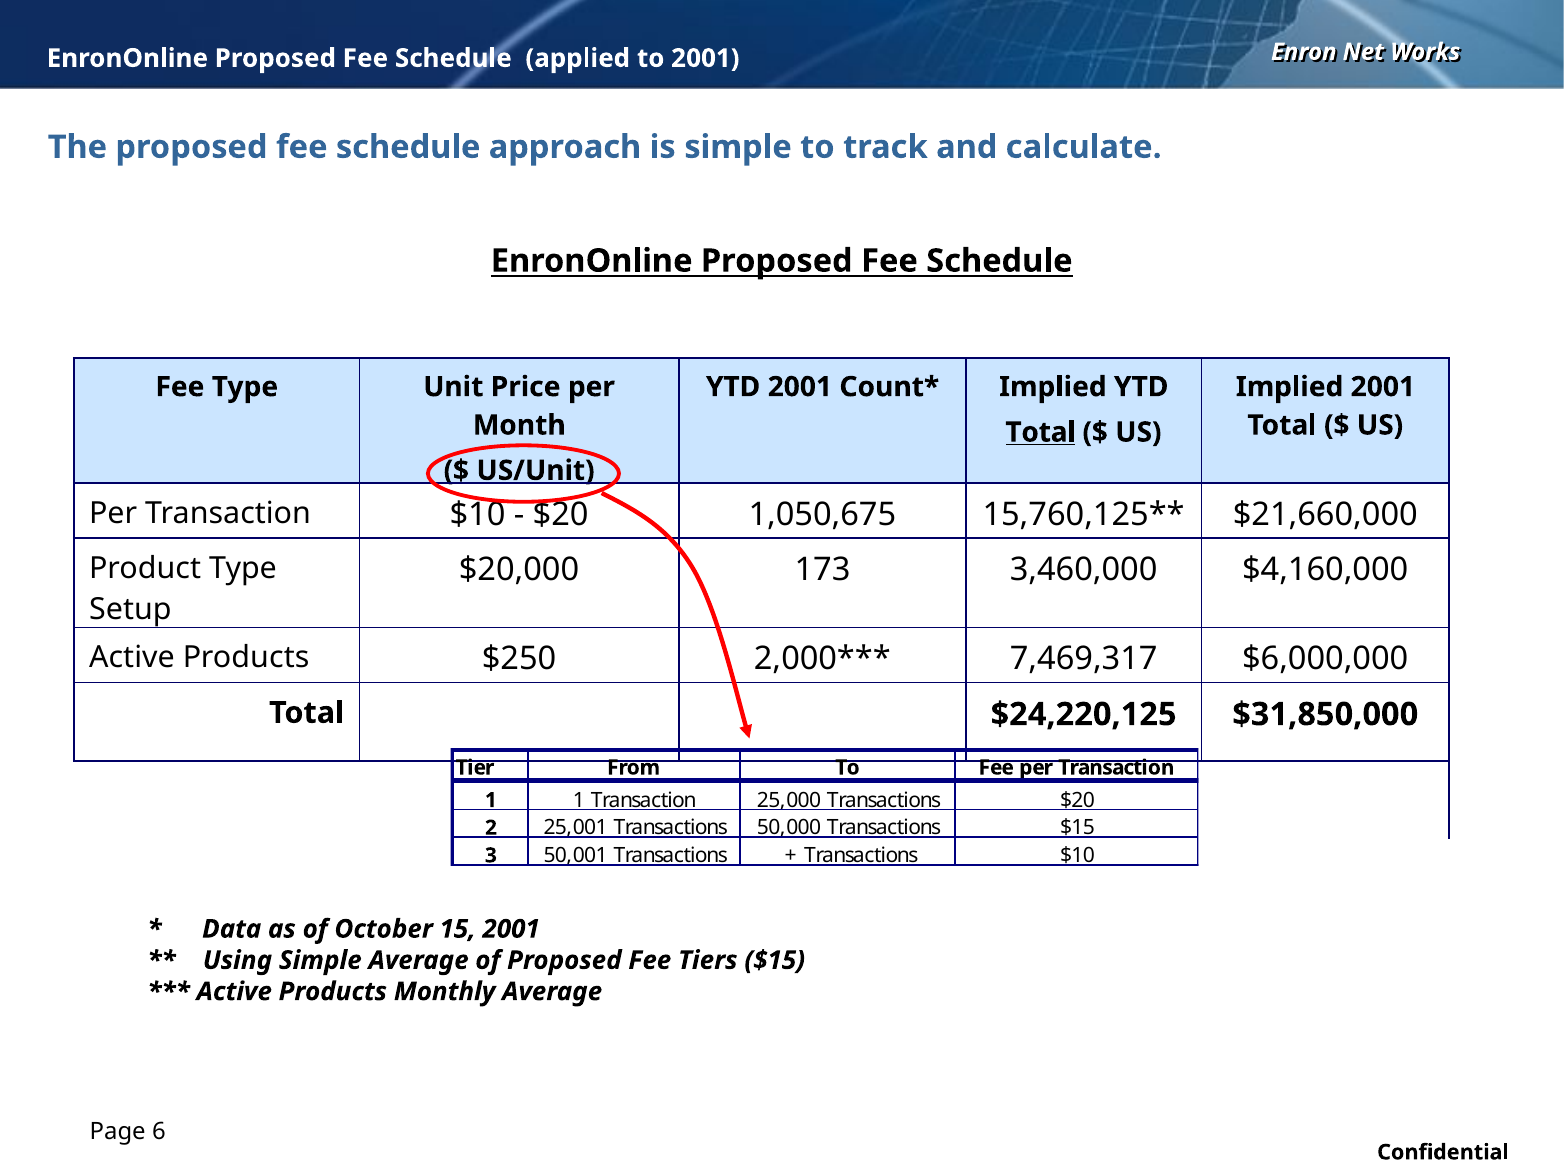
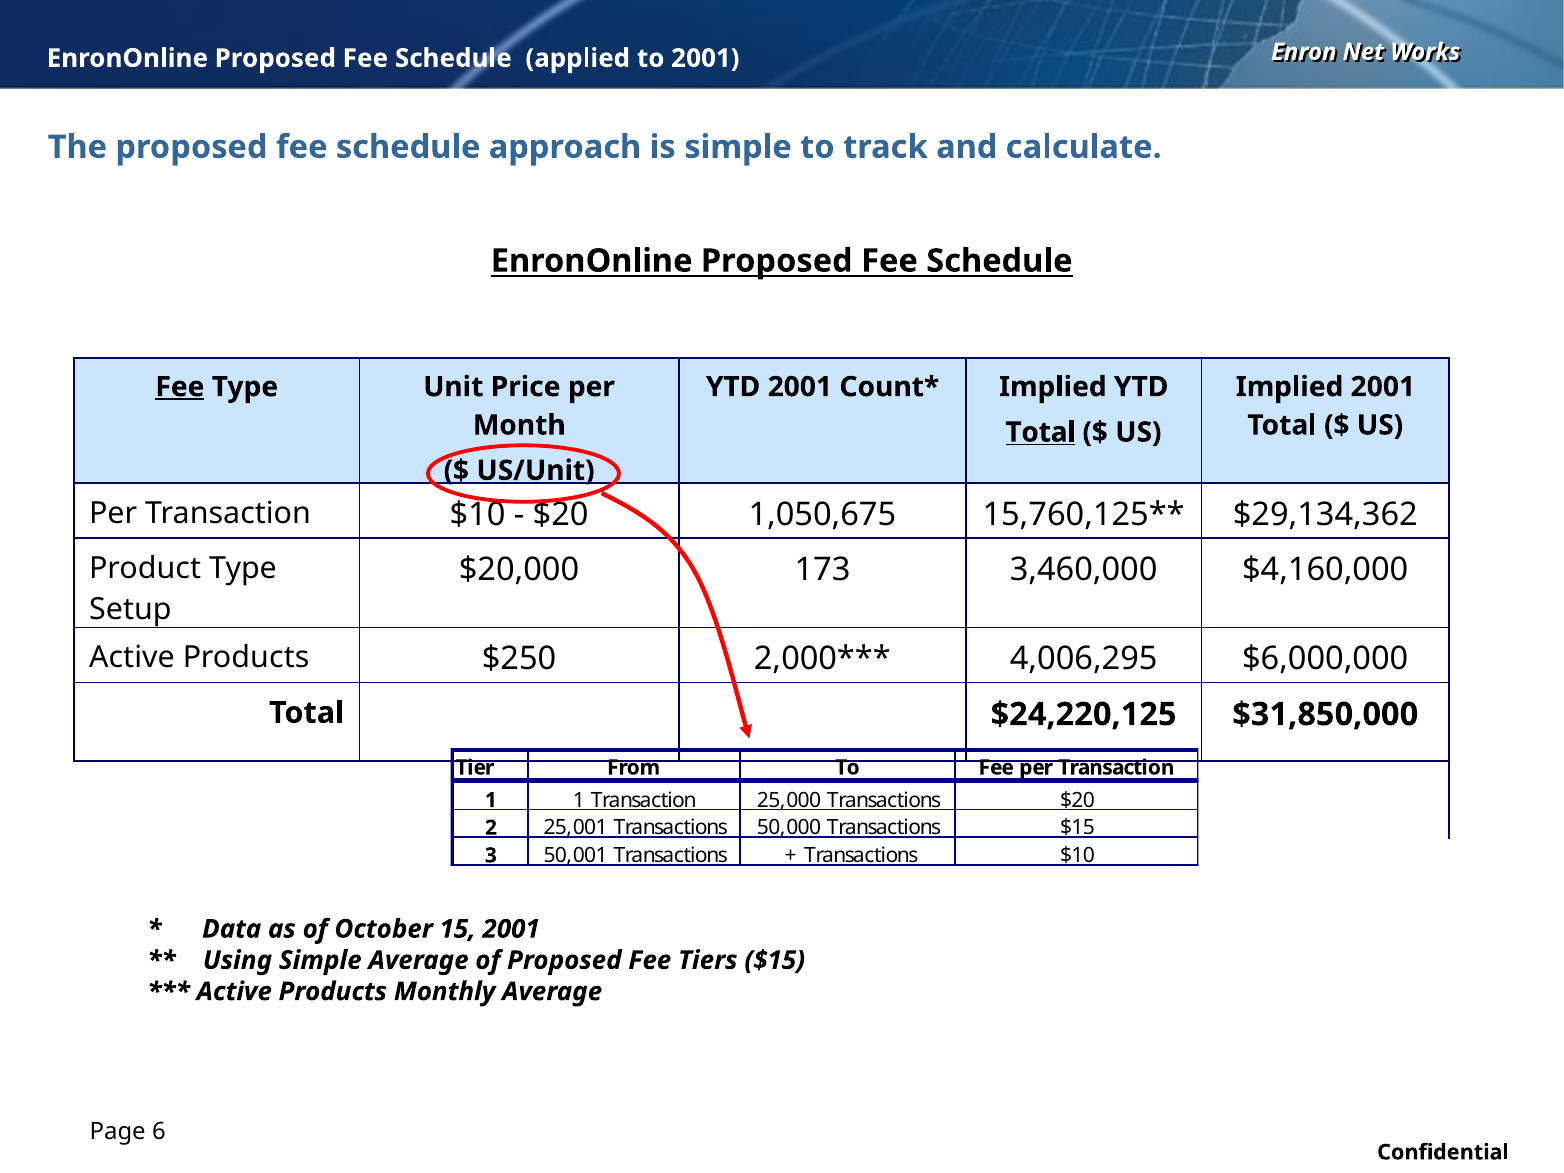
Fee underline: none -> present (180, 387)
$21,660,000: $21,660,000 -> $29,134,362 (1325, 515)
7,469,317: 7,469,317 -> 4,006,295 (1084, 659)
